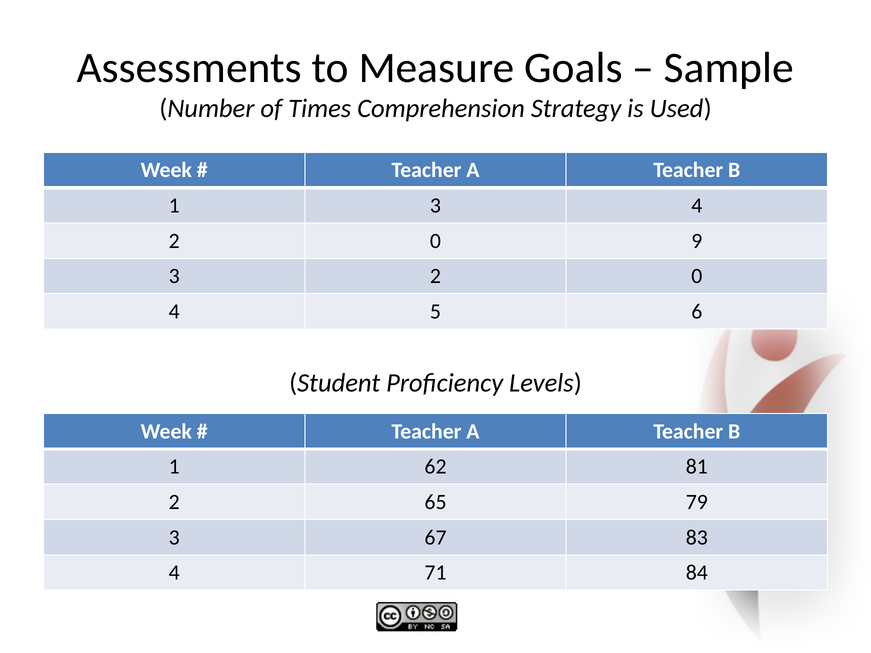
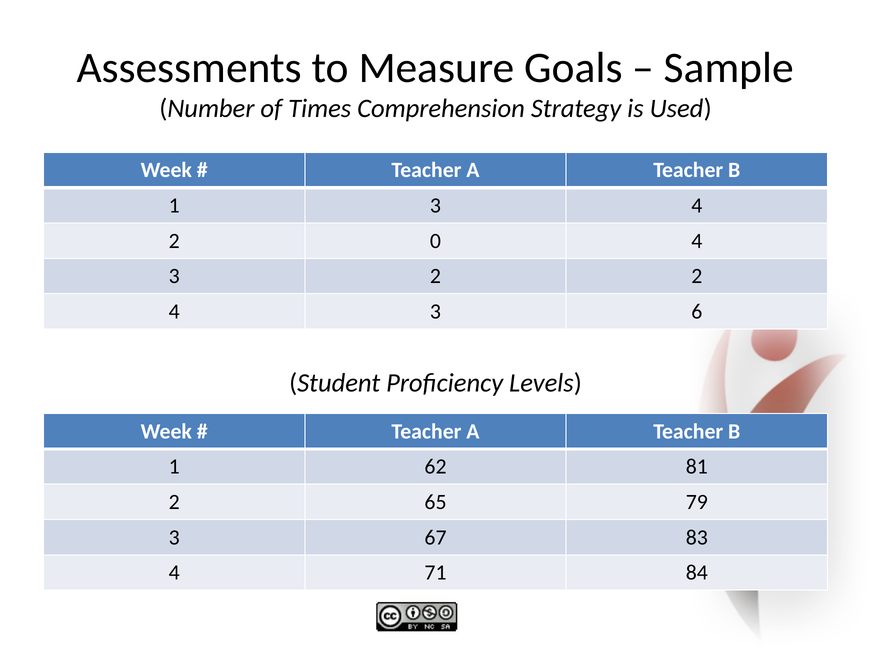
0 9: 9 -> 4 (697, 241)
3 2 0: 0 -> 2 (697, 276)
5: 5 -> 3 (435, 312)
